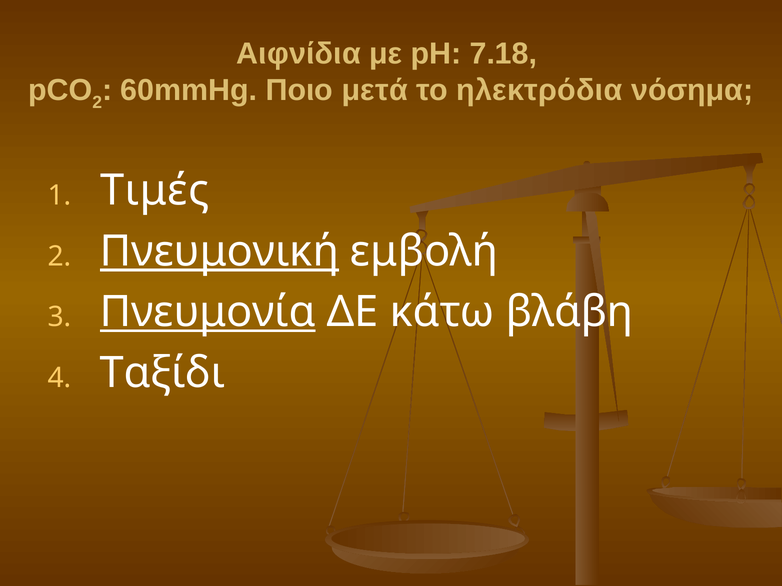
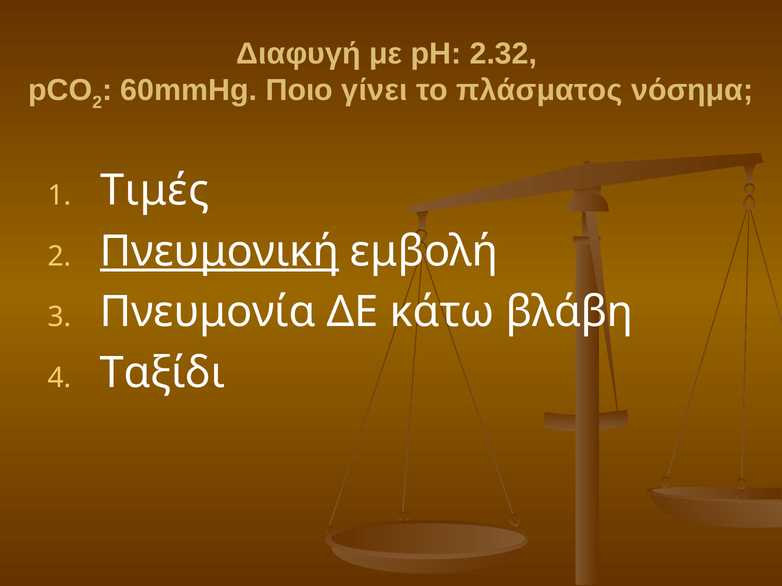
Αιφνίδια: Αιφνίδια -> Διαφυγή (299, 54)
7.18: 7.18 -> 2.32 (503, 54)
μετά: μετά -> γίνει (375, 90)
ηλεκτρόδια: ηλεκτρόδια -> πλάσματος (539, 90)
Πνευμονία underline: present -> none (208, 312)
